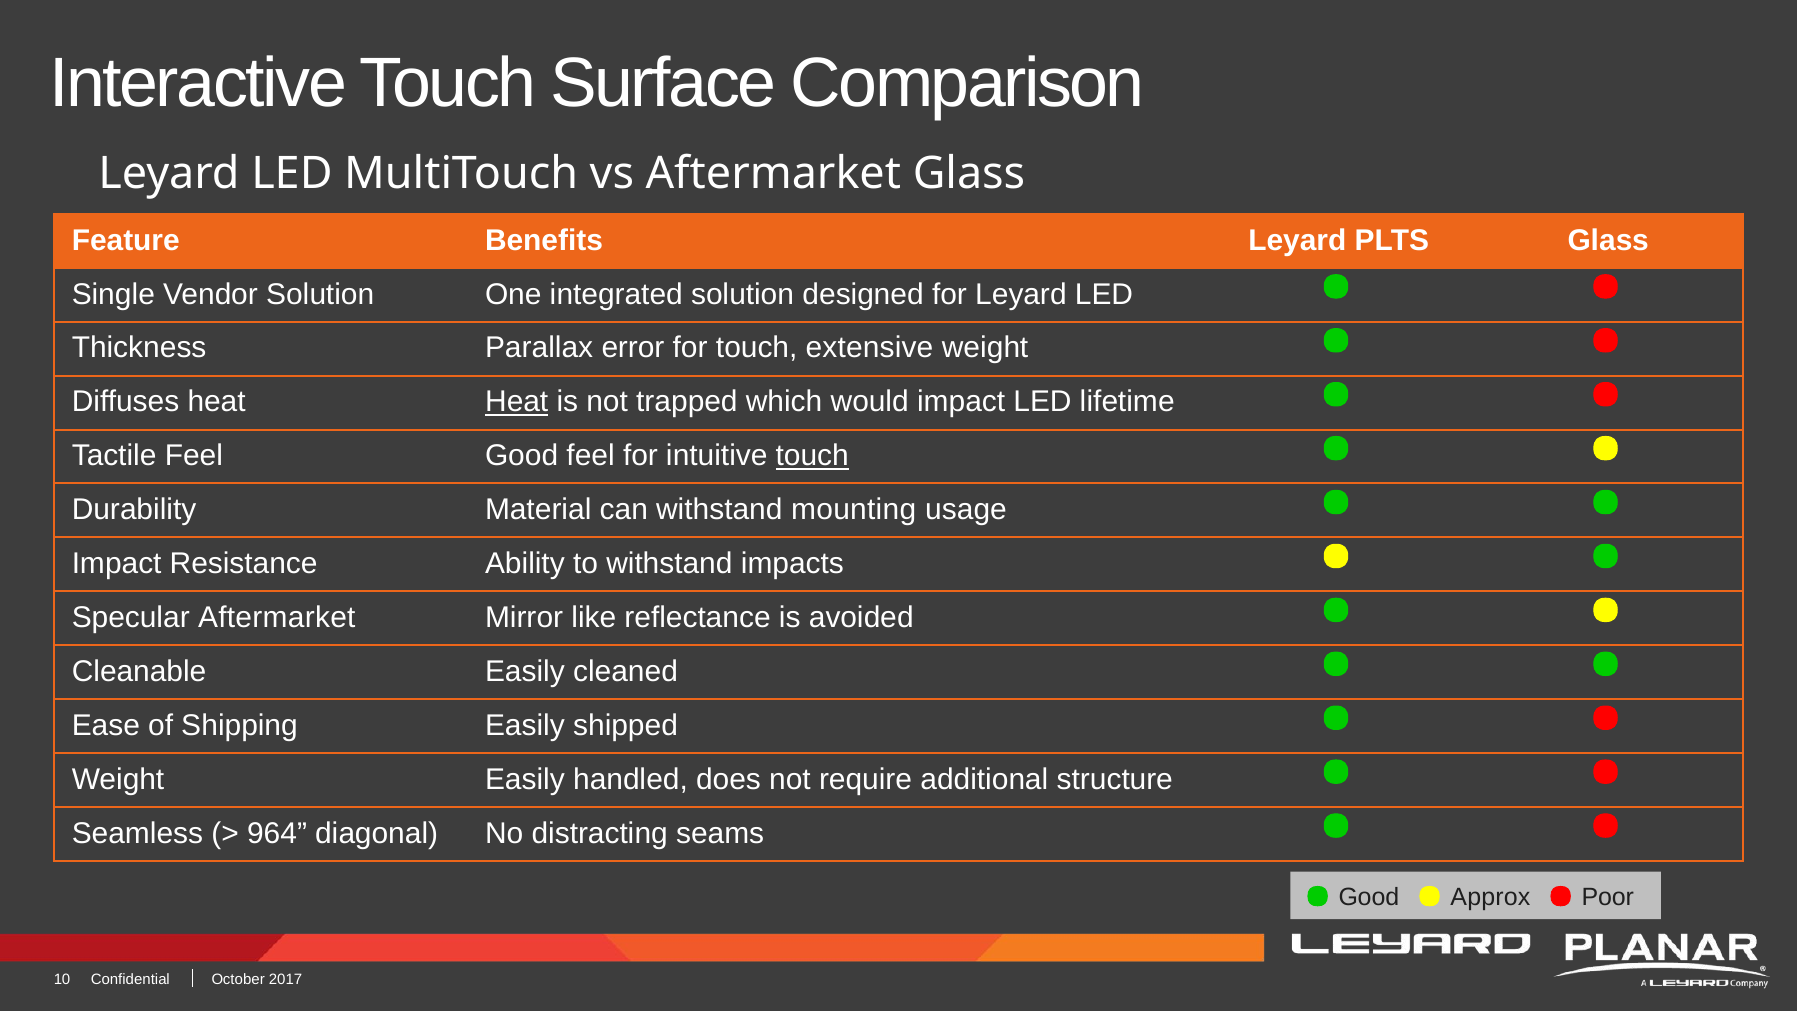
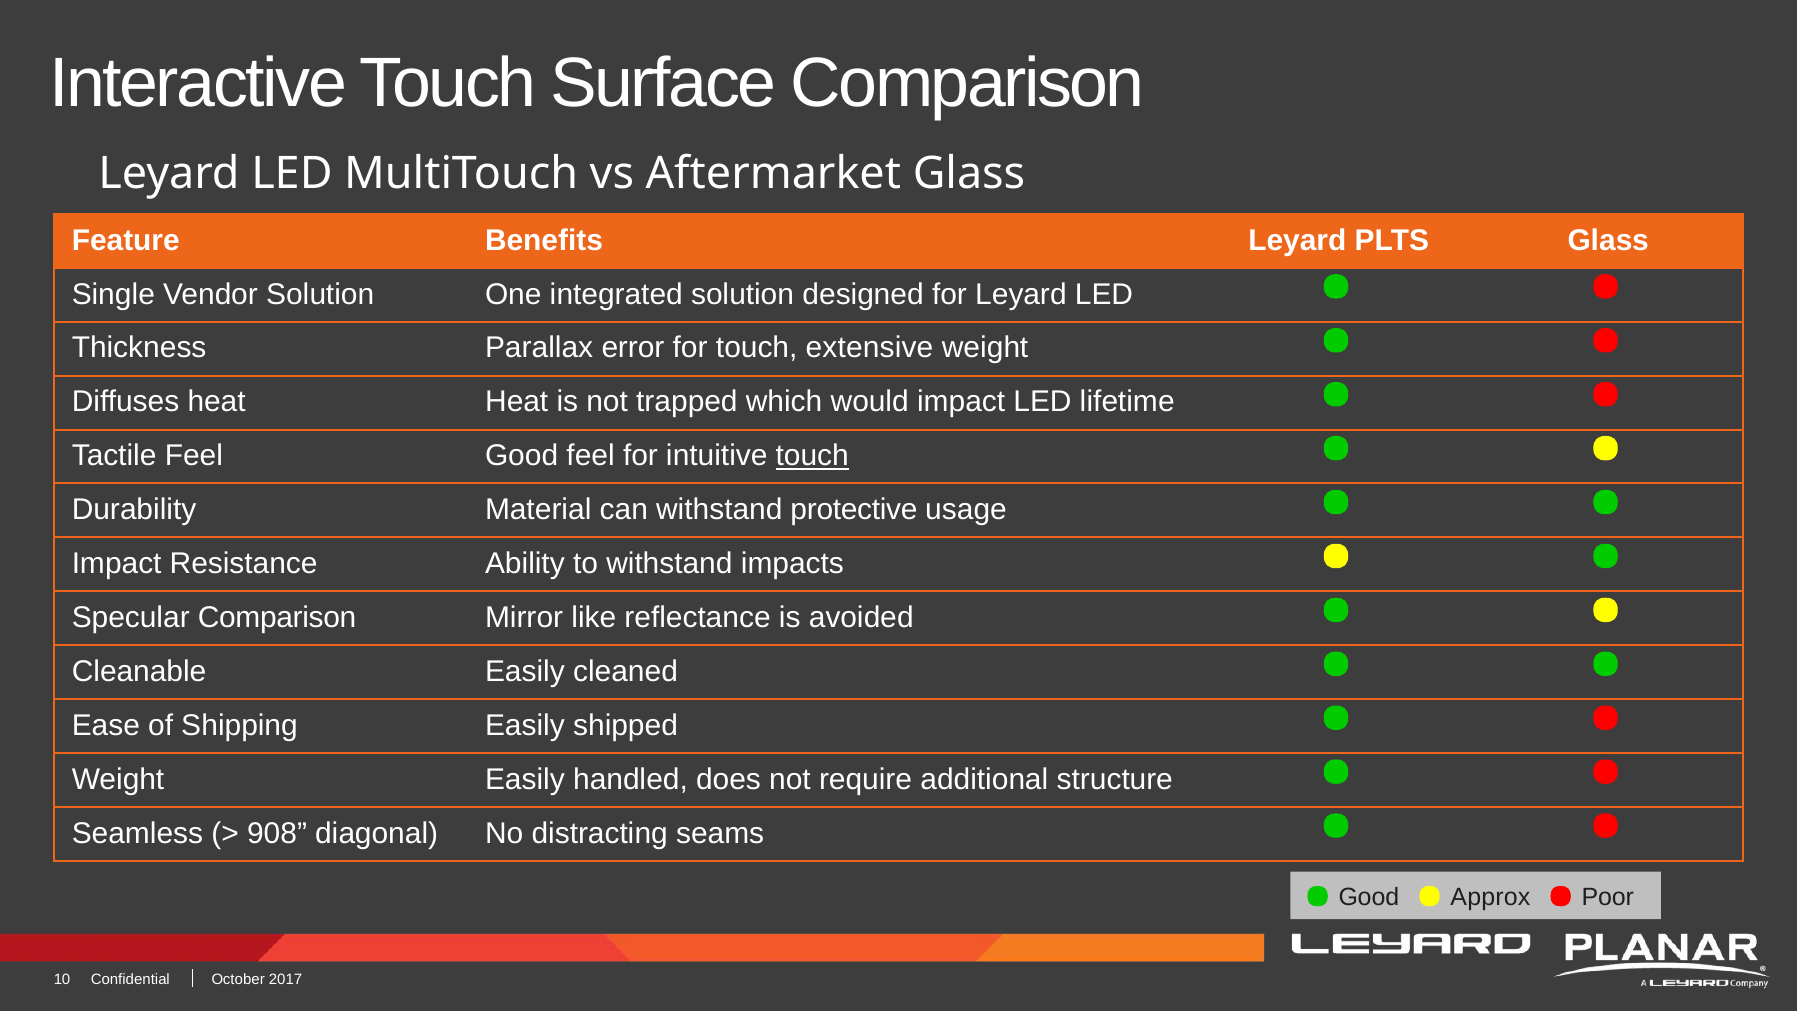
Heat underline: present -> none (517, 402)
mounting: mounting -> protective (854, 510)
Specular Aftermarket: Aftermarket -> Comparison (277, 618)
964: 964 -> 908 (277, 833)
